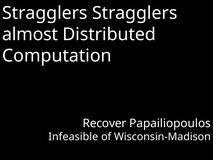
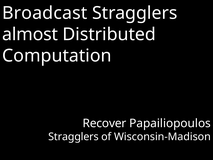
Stragglers: Stragglers -> Broadcast (45, 13)
Infeasible: Infeasible -> Stragglers (73, 136)
